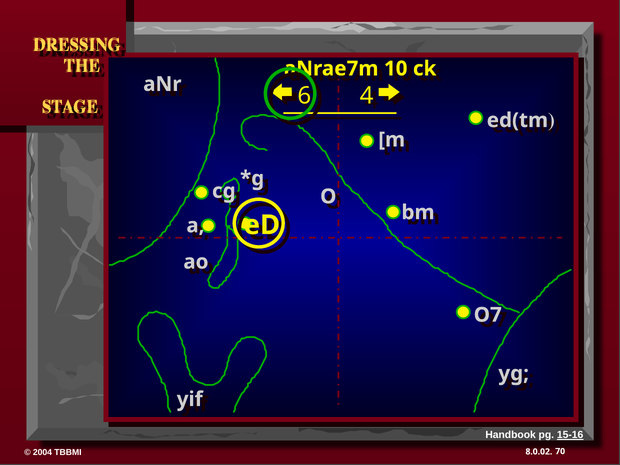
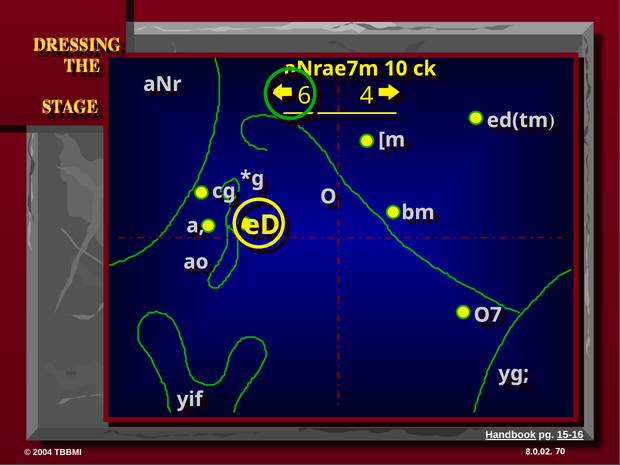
Handbook underline: none -> present (511, 435)
